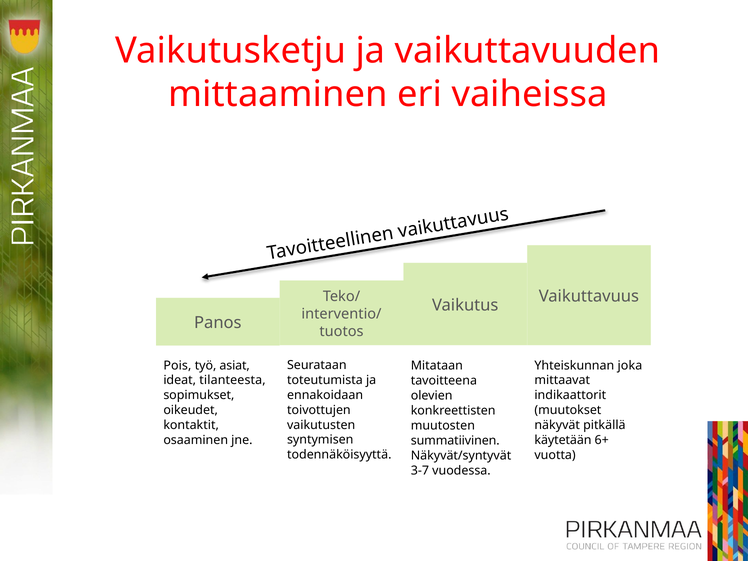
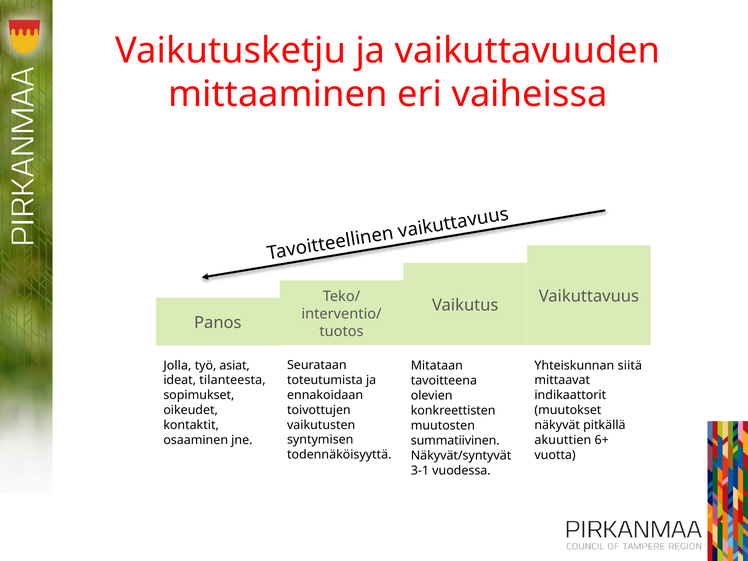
Pois: Pois -> Jolla (177, 365)
joka: joka -> siitä (630, 365)
käytetään: käytetään -> akuuttien (563, 440)
3-7: 3-7 -> 3-1 (420, 470)
